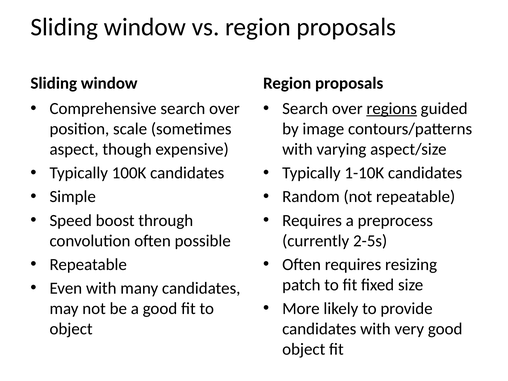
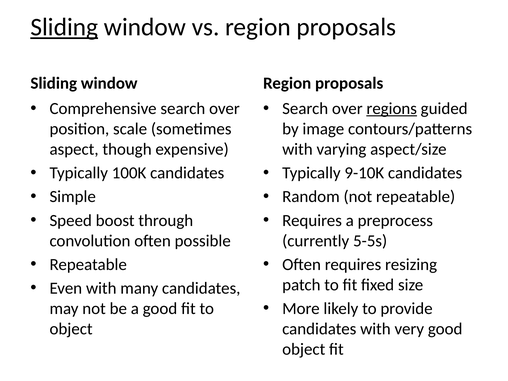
Sliding underline: none -> present (64, 27)
1-10K: 1-10K -> 9-10K (364, 173)
2-5s: 2-5s -> 5-5s (370, 241)
